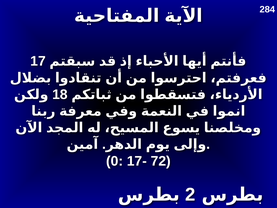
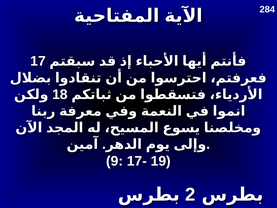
0: 0 -> 9 (115, 161)
72: 72 -> 19 (161, 161)
